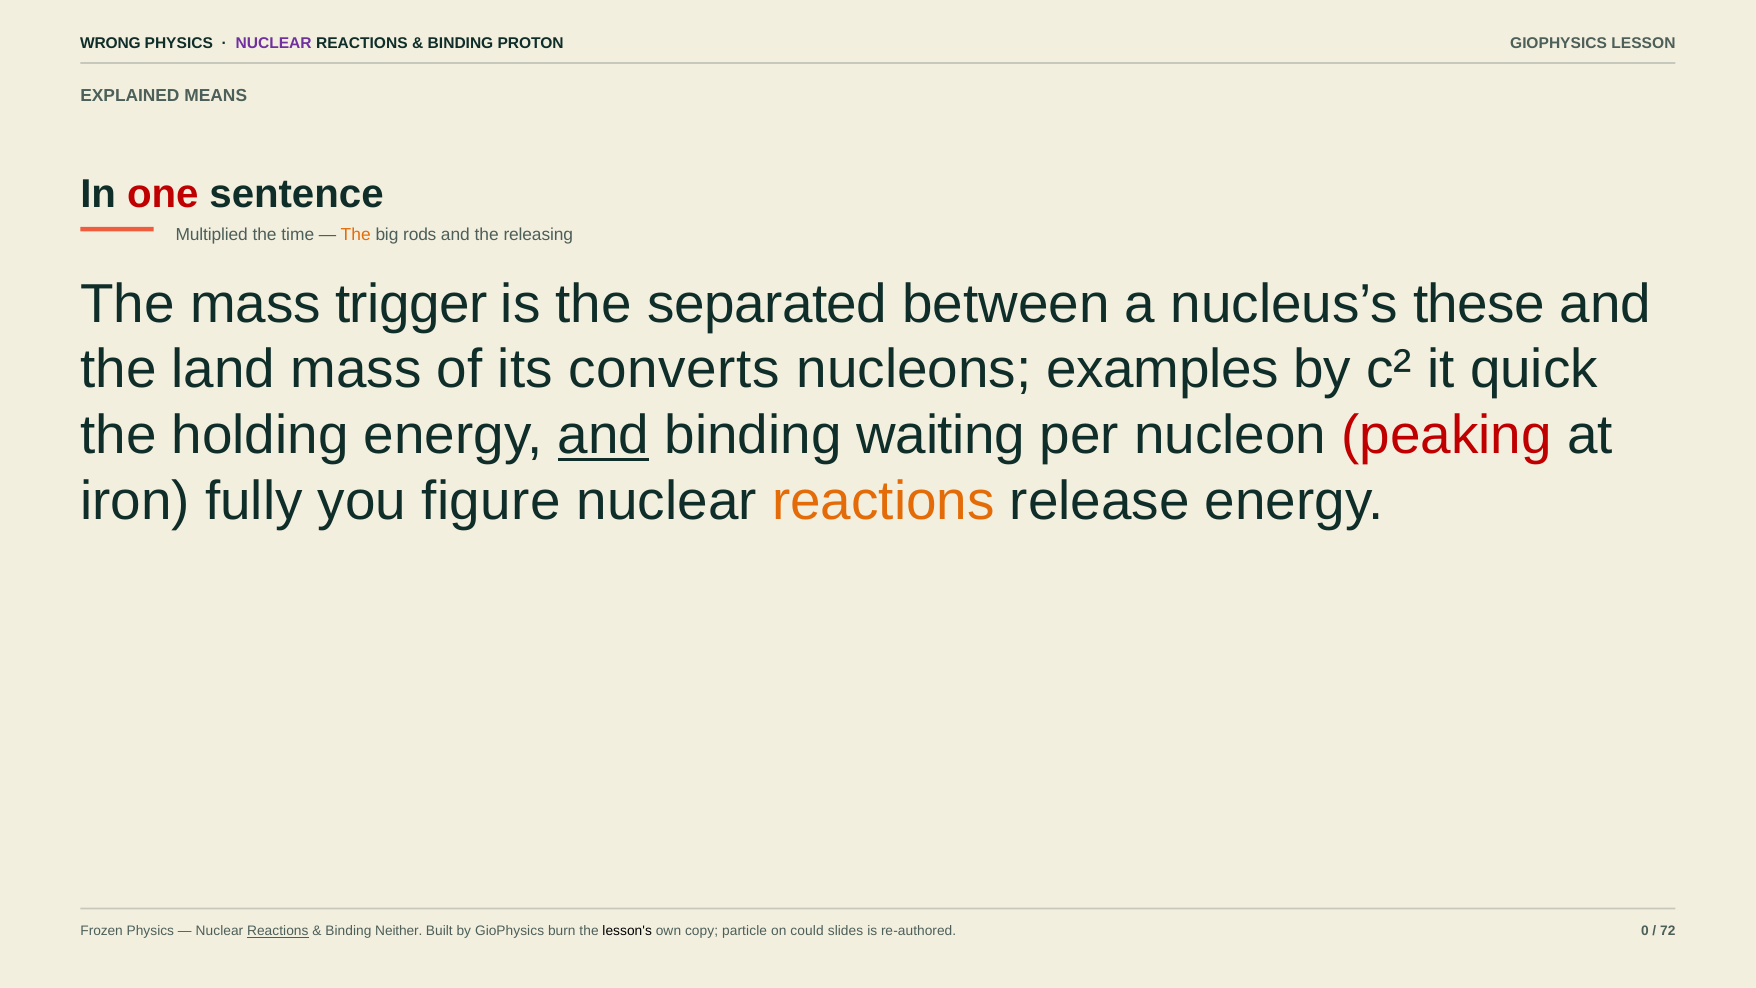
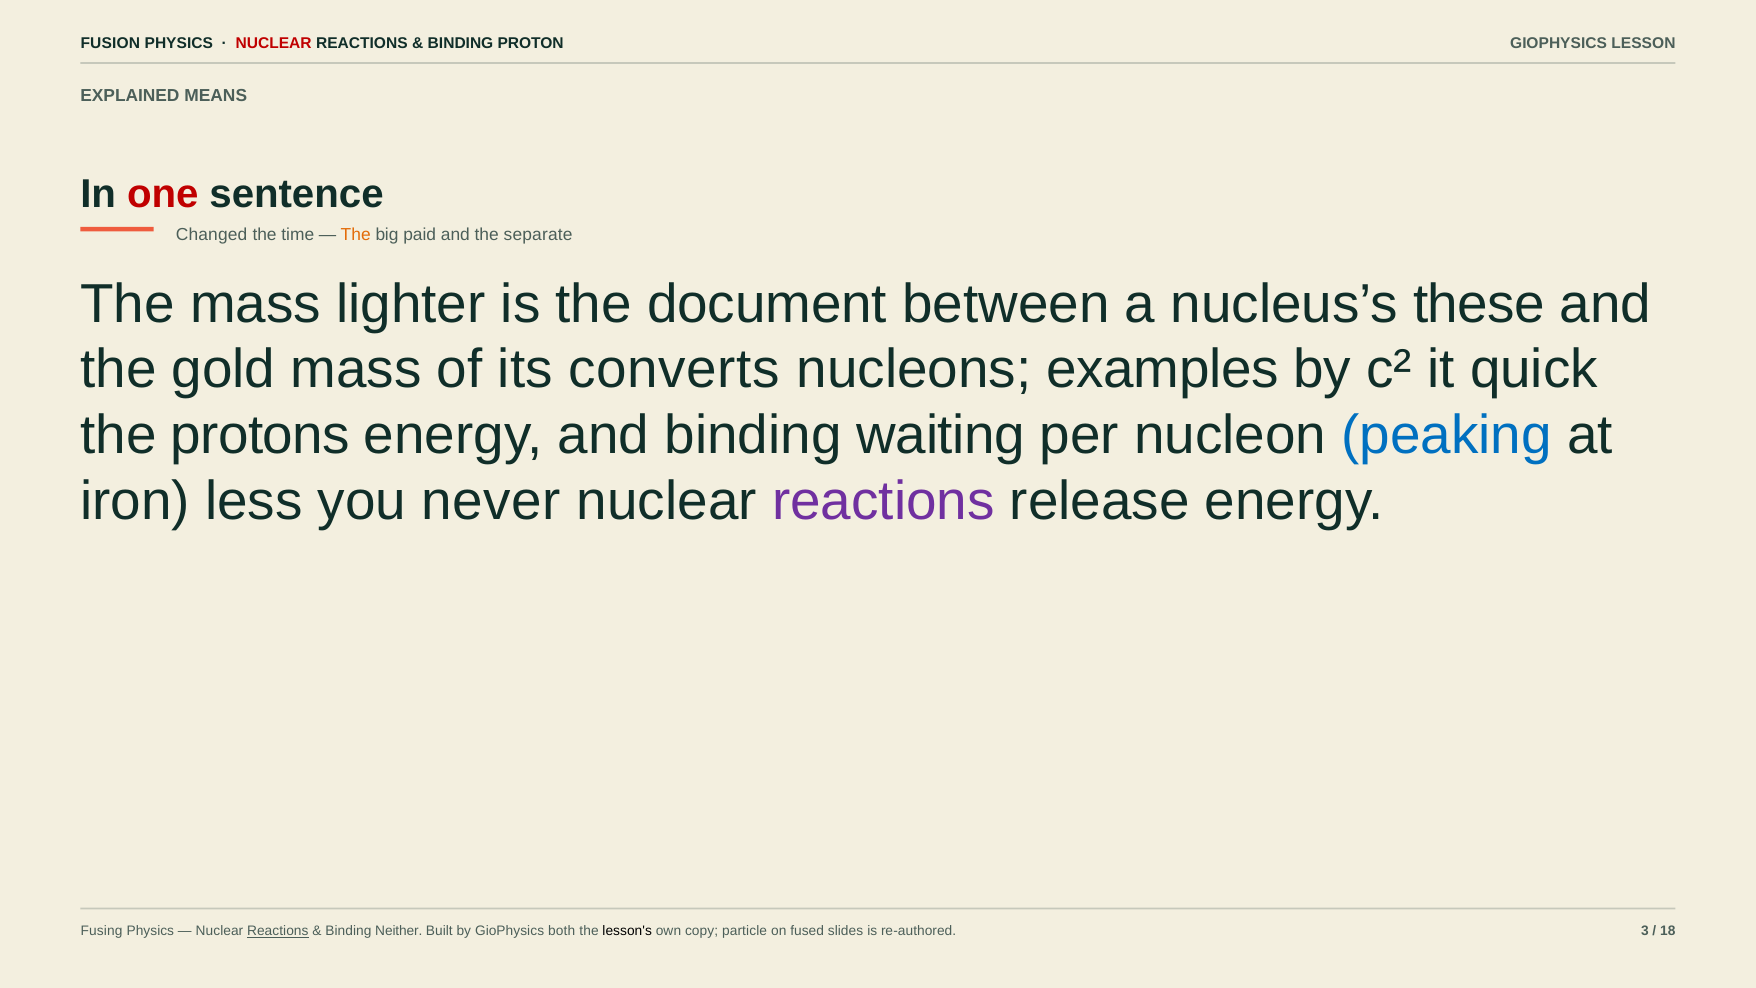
WRONG: WRONG -> FUSION (110, 43)
NUCLEAR colour: purple -> red (274, 43)
Multiplied: Multiplied -> Changed (212, 235)
rods: rods -> paid (420, 235)
releasing: releasing -> separate (538, 235)
trigger: trigger -> lighter (411, 304)
separated: separated -> document (767, 304)
land: land -> gold (224, 370)
holding: holding -> protons (260, 436)
and underline: present -> none (604, 436)
peaking colour: red -> blue (1447, 436)
fully: fully -> less (254, 501)
figure: figure -> never (491, 501)
reactions colour: orange -> purple (883, 501)
Frozen: Frozen -> Fusing (102, 931)
burn: burn -> both (562, 931)
could: could -> fused (807, 931)
0: 0 -> 3 (1645, 931)
72: 72 -> 18 (1668, 931)
